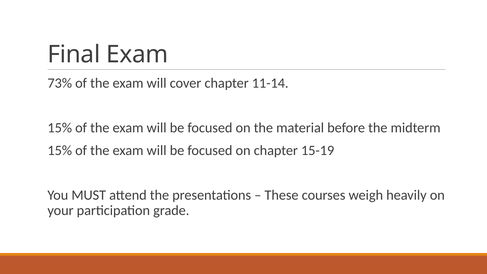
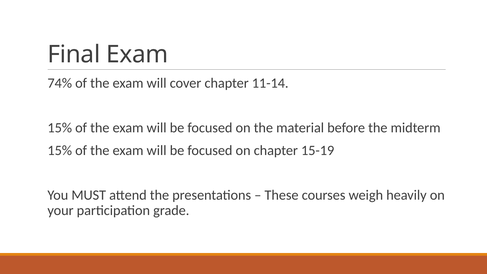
73%: 73% -> 74% (60, 83)
